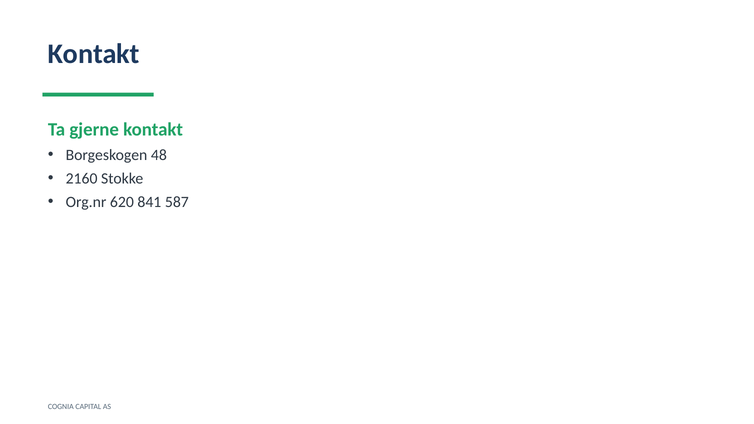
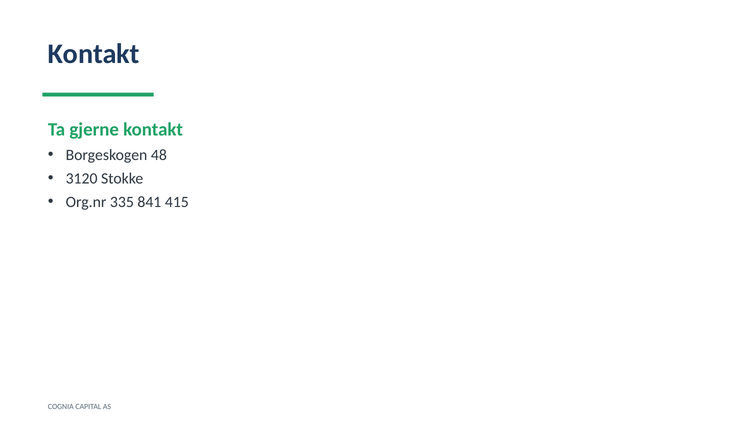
2160: 2160 -> 3120 (82, 179)
620: 620 -> 335 (122, 202)
587: 587 -> 415 (177, 202)
